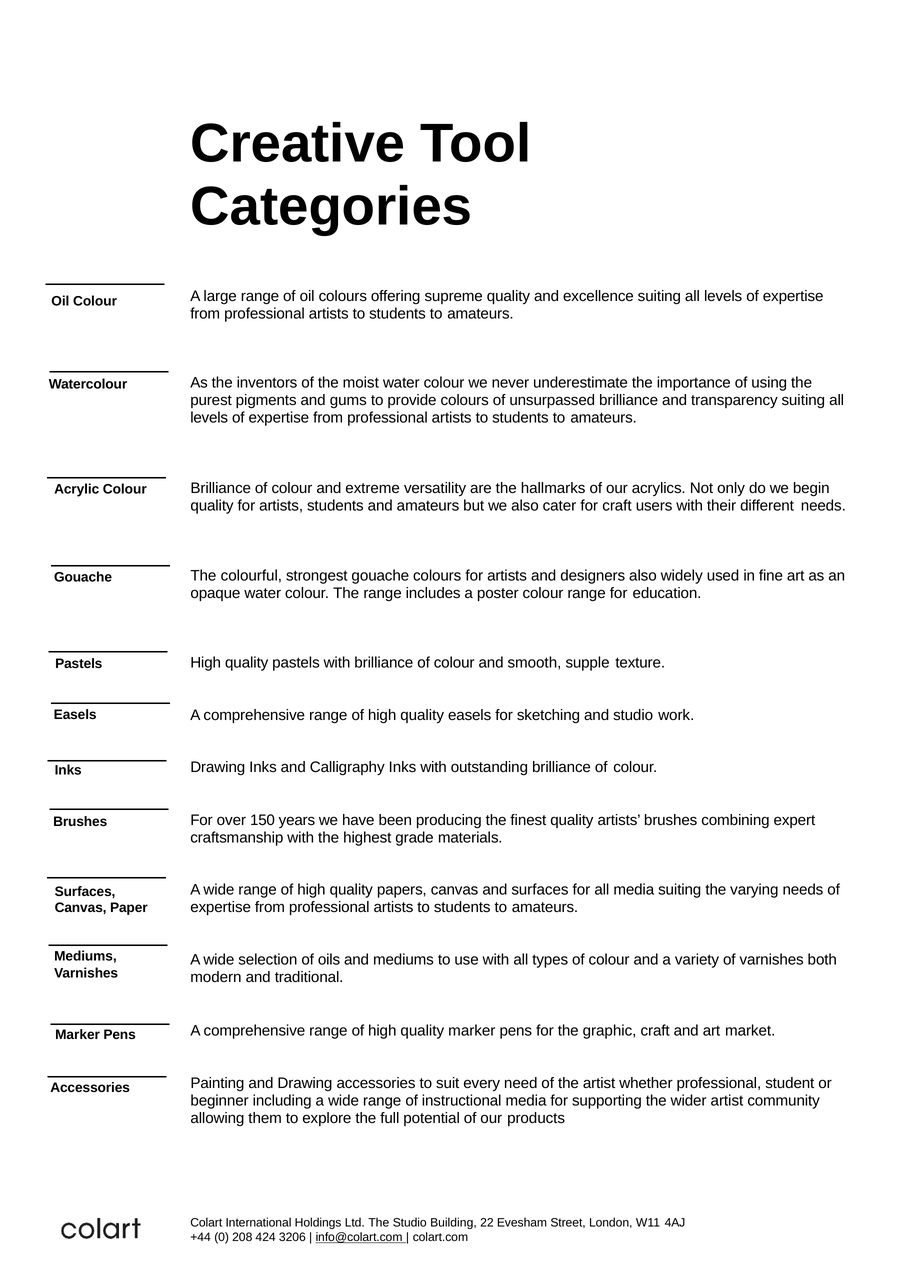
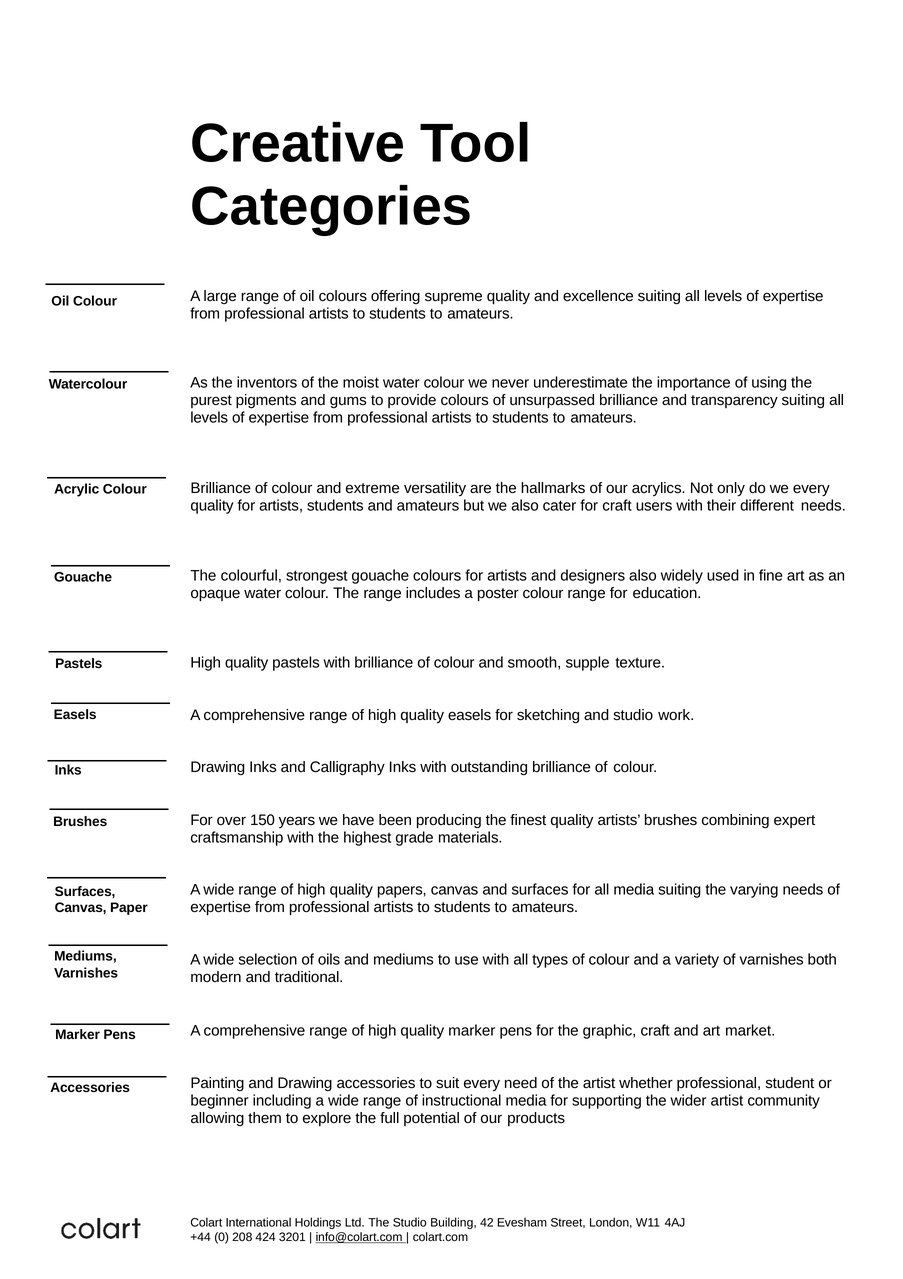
we begin: begin -> every (811, 488)
22: 22 -> 42 (487, 1223)
3206: 3206 -> 3201 (292, 1237)
